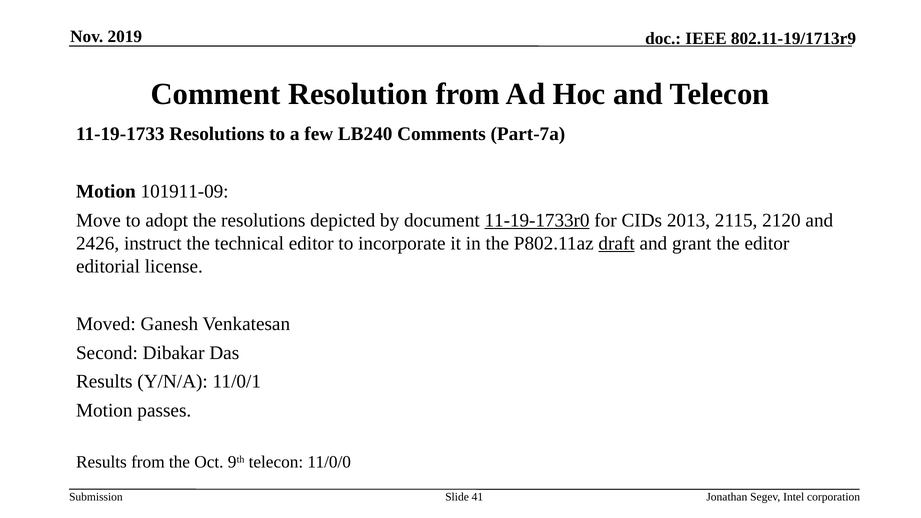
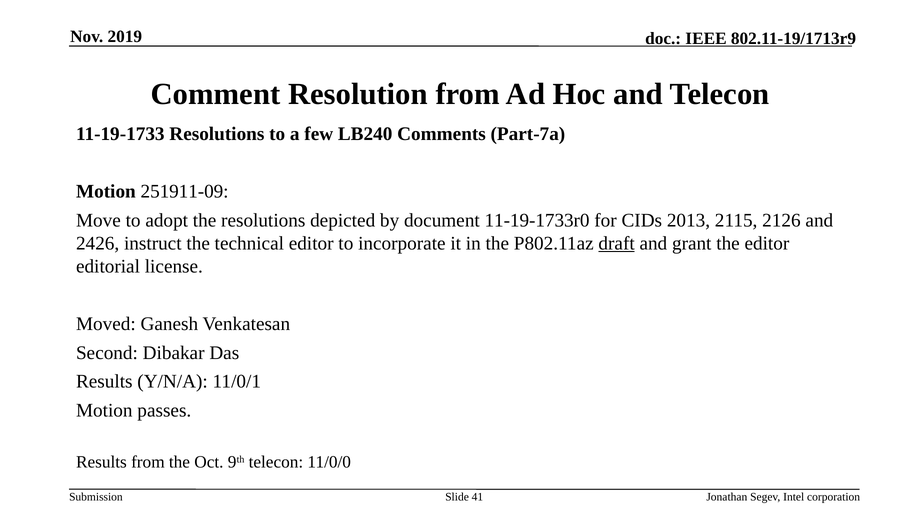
101911-09: 101911-09 -> 251911-09 (185, 192)
11-19-1733r0 underline: present -> none (537, 220)
2120: 2120 -> 2126 (781, 220)
